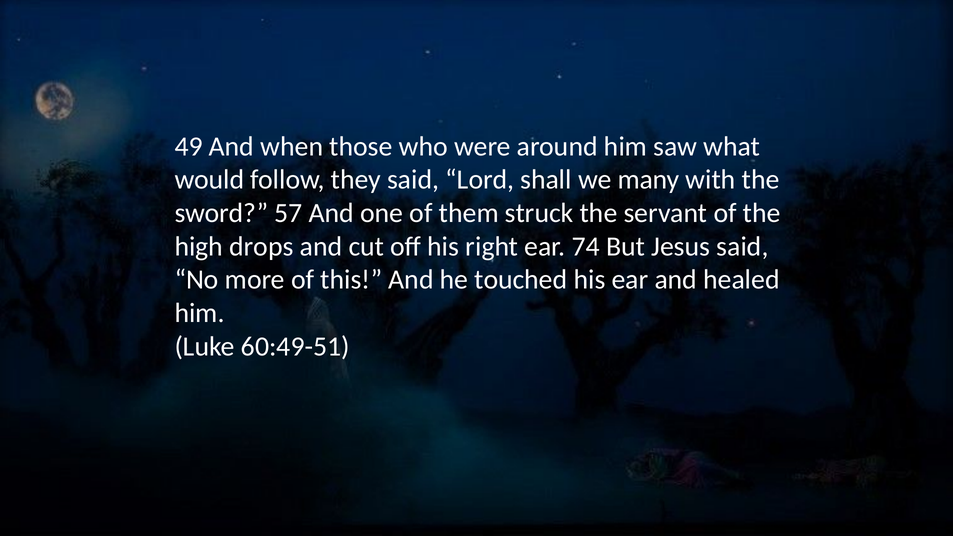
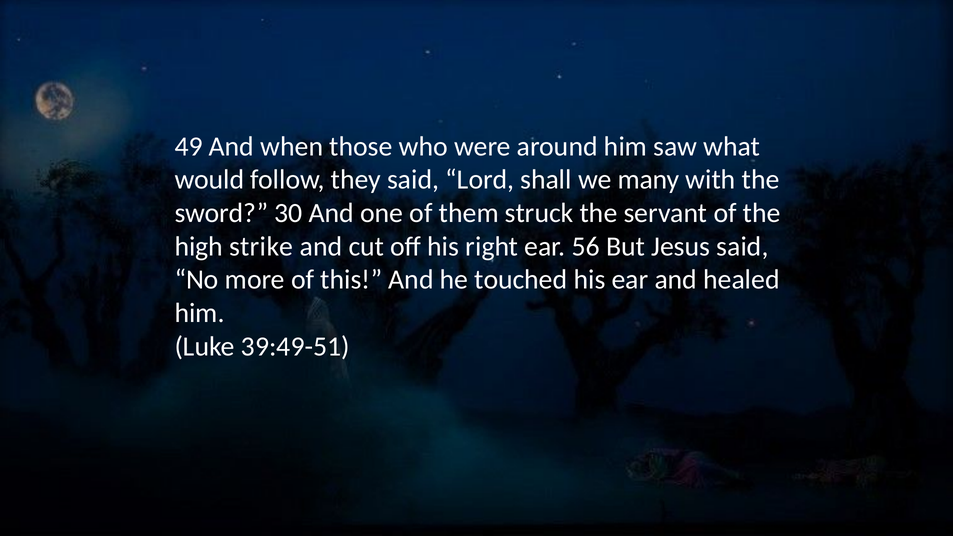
57: 57 -> 30 (289, 213)
drops: drops -> strike (261, 246)
74: 74 -> 56 (586, 246)
60:49-51: 60:49-51 -> 39:49-51 (295, 347)
